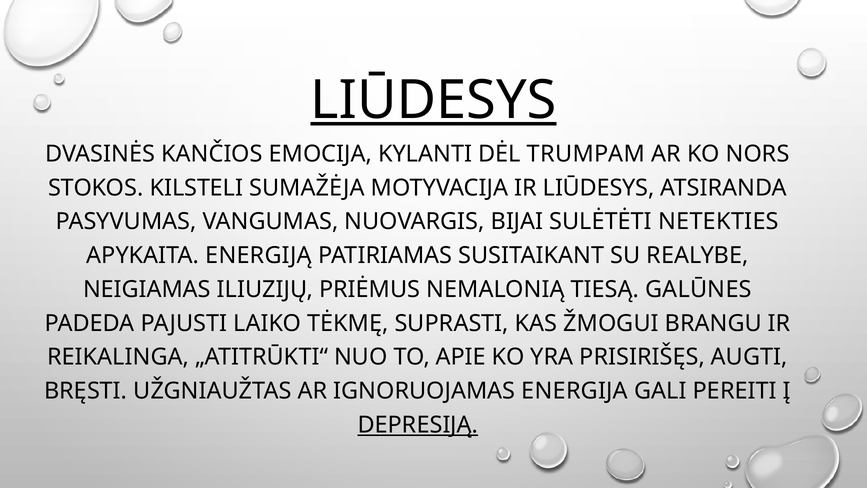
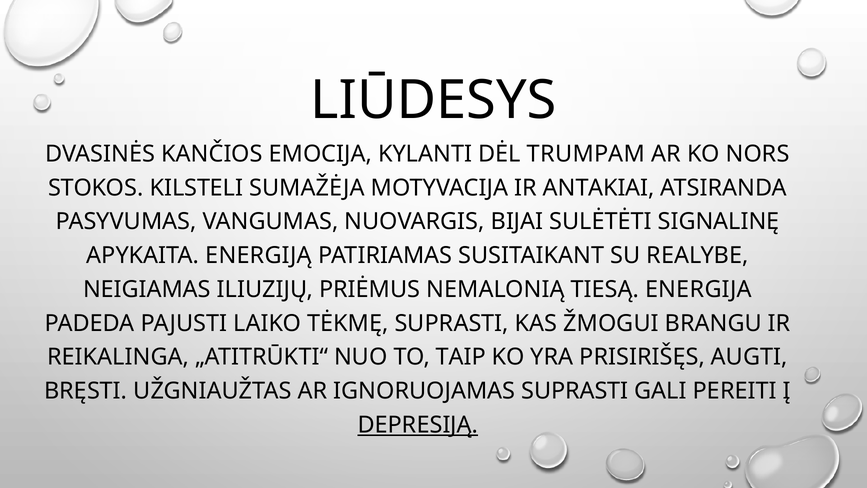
LIŪDESYS underline: present -> none (433, 100)
IR LIŪDESYS: LIŪDESYS -> ANTAKIAI (599, 188)
NETEKTIES: NETEKTIES -> SIGNALINĘ (719, 222)
GALŪNES: GALŪNES -> ENERGIJA (698, 289)
APIE: APIE -> TAIP (461, 357)
IGNORUOJAMAS ENERGIJA: ENERGIJA -> SUPRASTI (575, 391)
